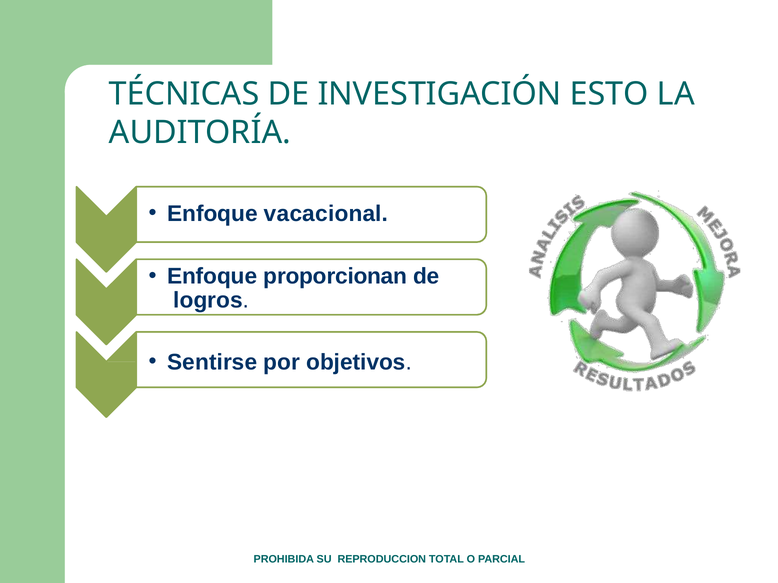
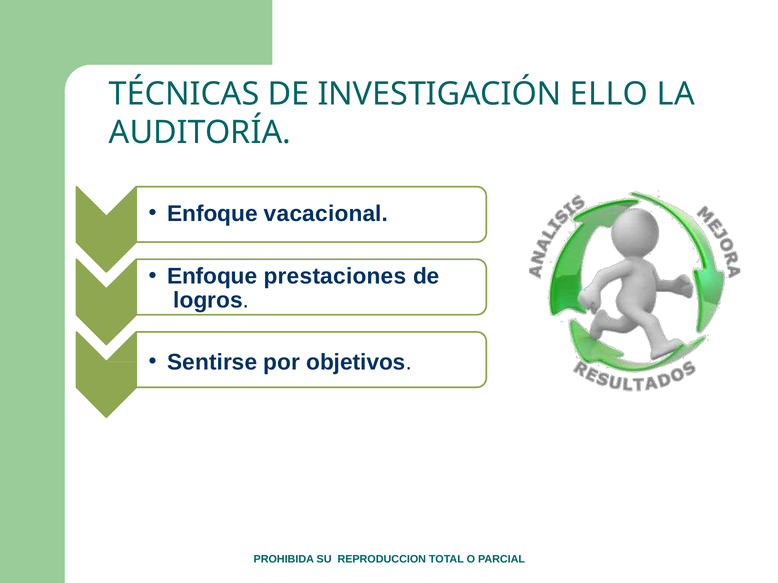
ESTO: ESTO -> ELLO (609, 94)
proporcionan: proporcionan -> prestaciones (335, 277)
